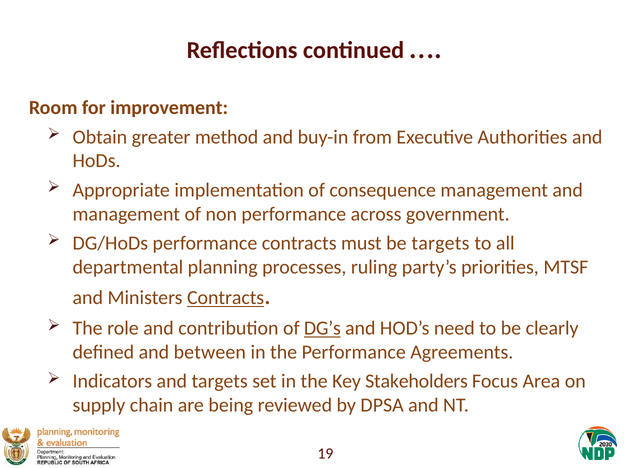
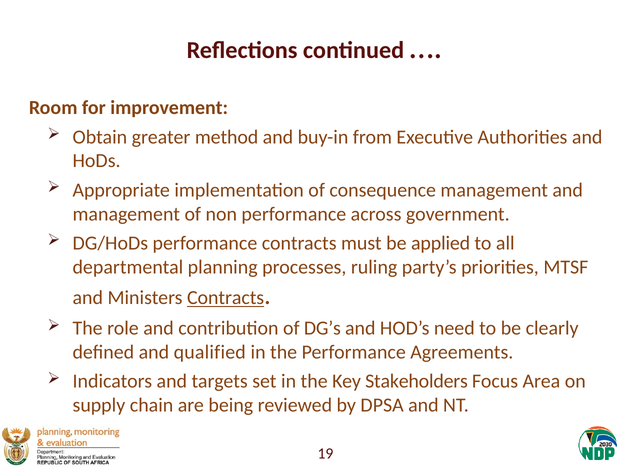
be targets: targets -> applied (441, 243)
DG’s underline: present -> none (322, 328)
between: between -> qualified (210, 352)
